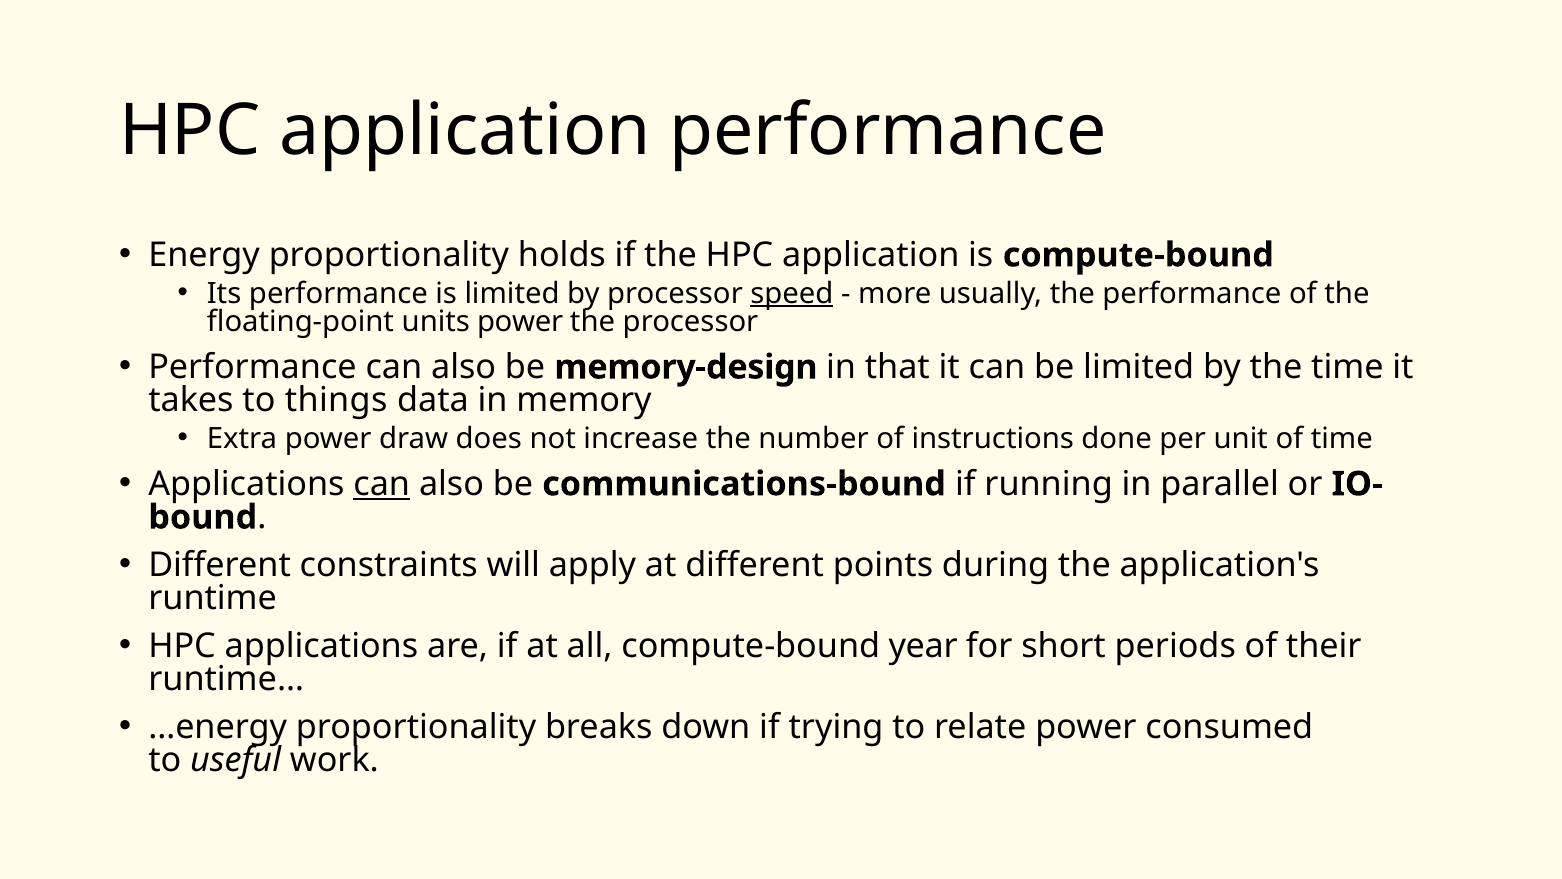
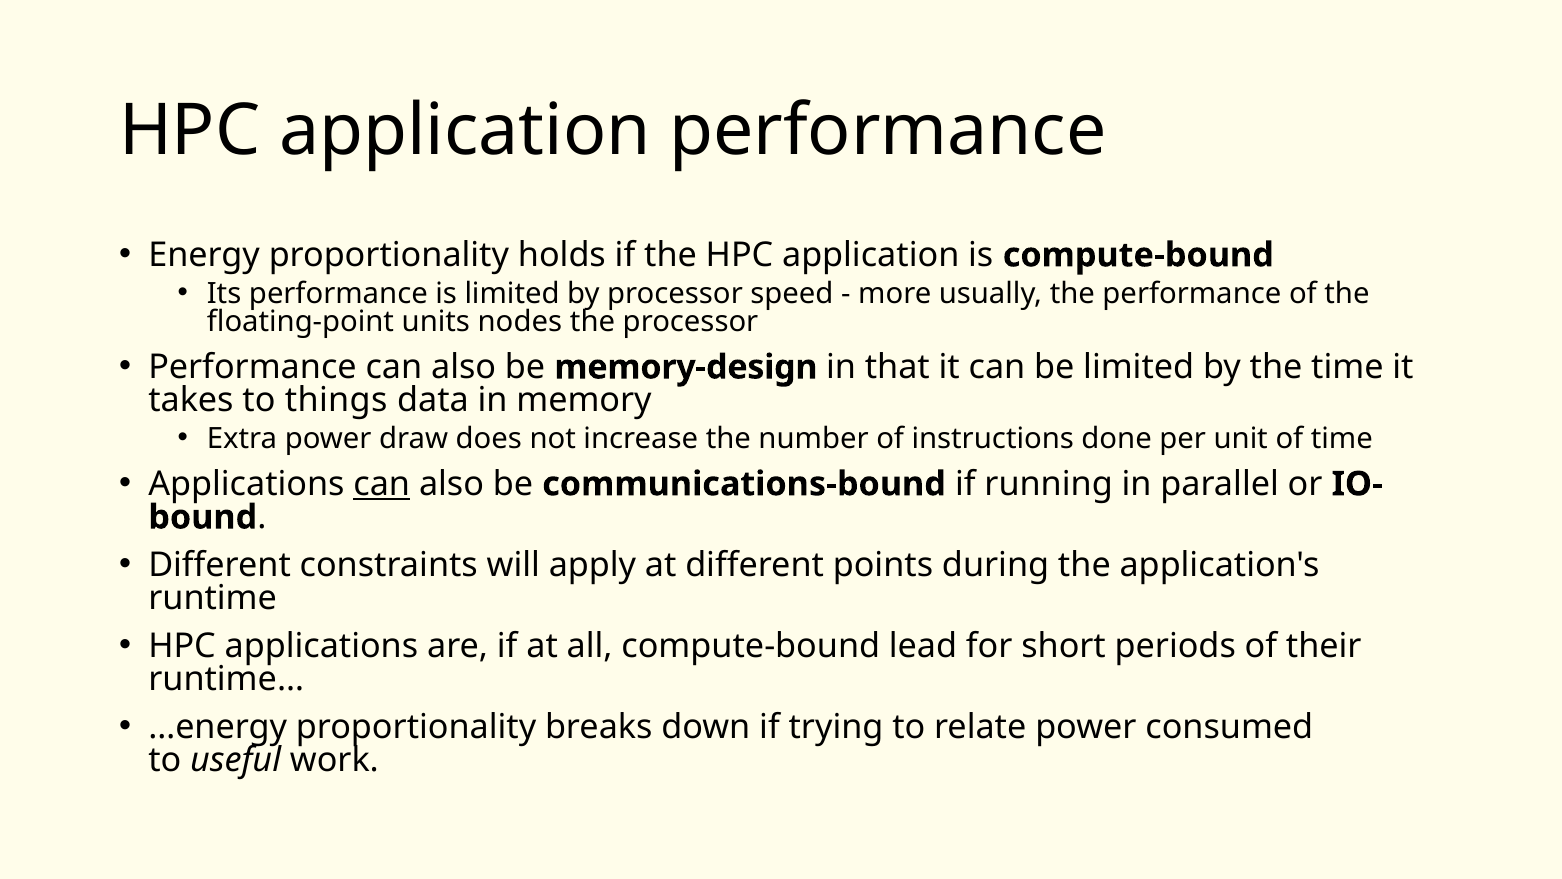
speed underline: present -> none (792, 293)
units power: power -> nodes (520, 322)
year: year -> lead (923, 646)
